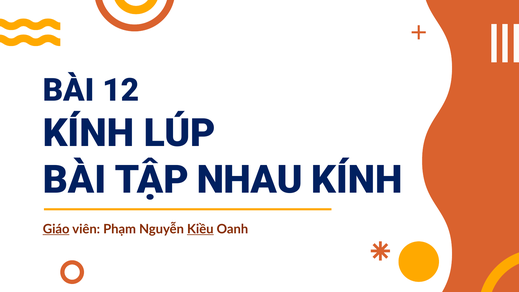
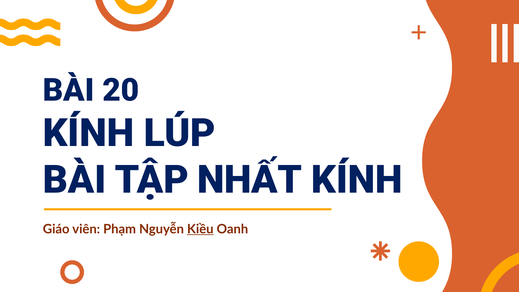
12: 12 -> 20 (121, 90)
NHAU: NHAU -> NHẤT (250, 180)
Giáo underline: present -> none (56, 229)
